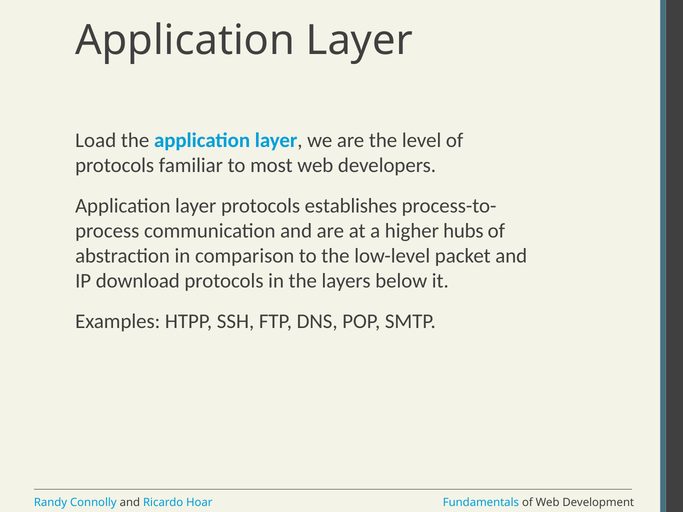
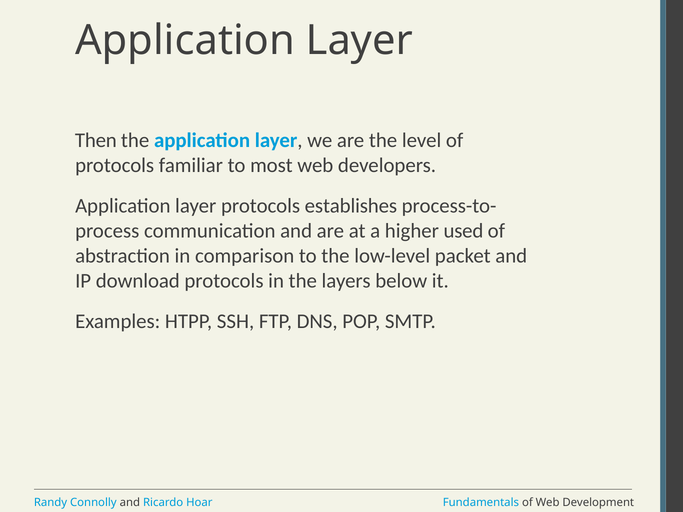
Load: Load -> Then (96, 140)
hubs: hubs -> used (463, 231)
